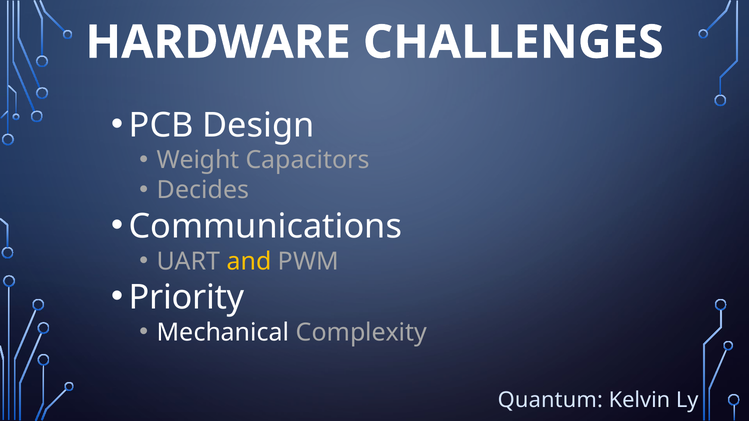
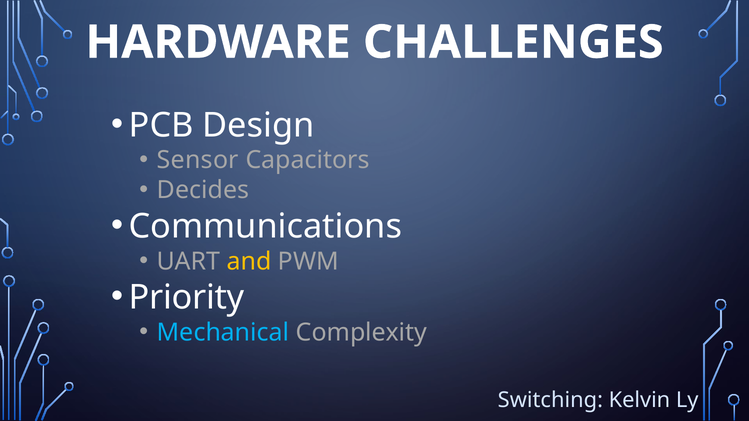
Weight: Weight -> Sensor (198, 160)
Mechanical colour: white -> light blue (223, 333)
Quantum: Quantum -> Switching (550, 401)
